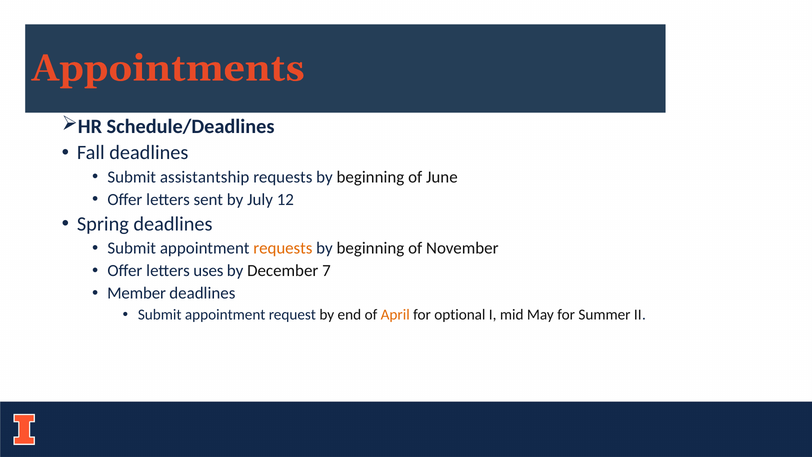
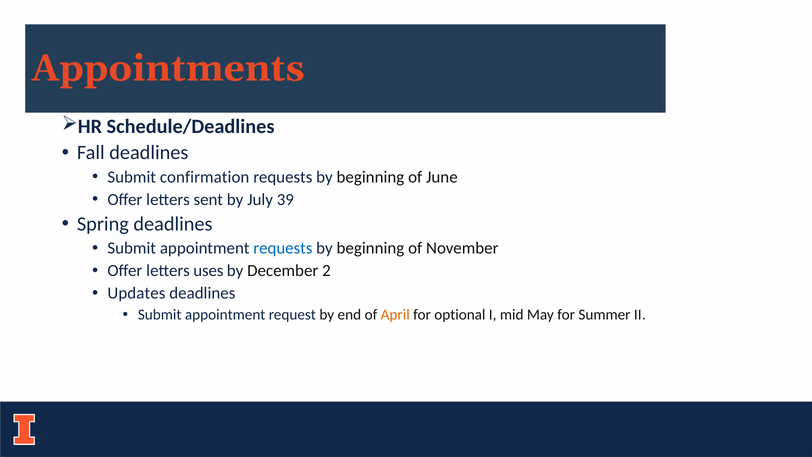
assistantship: assistantship -> confirmation (205, 177)
12: 12 -> 39 (285, 199)
requests colour: orange -> blue (283, 248)
7: 7 -> 2 (326, 271)
Member: Member -> Updates (136, 293)
